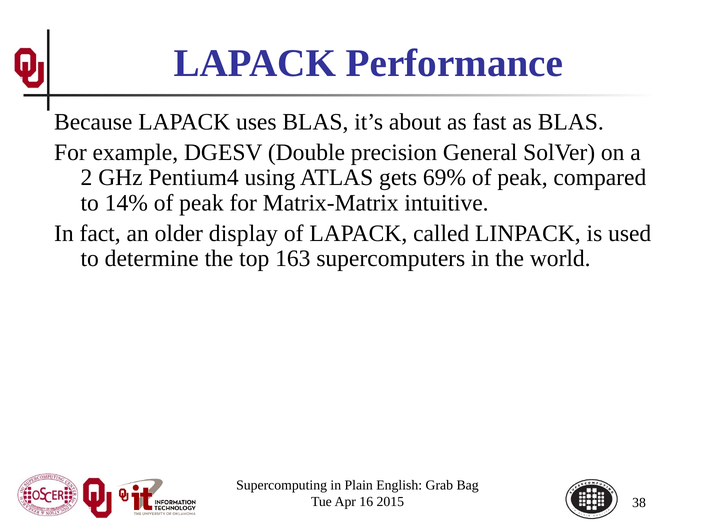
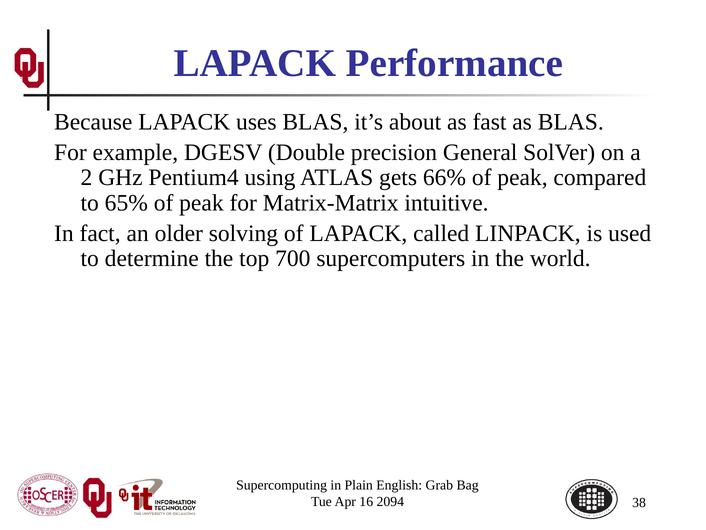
69%: 69% -> 66% (445, 178)
14%: 14% -> 65% (126, 203)
display: display -> solving (243, 233)
163: 163 -> 700 (293, 258)
2015: 2015 -> 2094 (390, 501)
